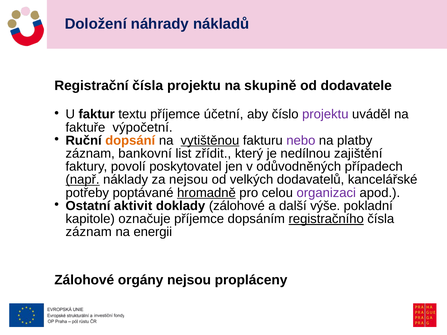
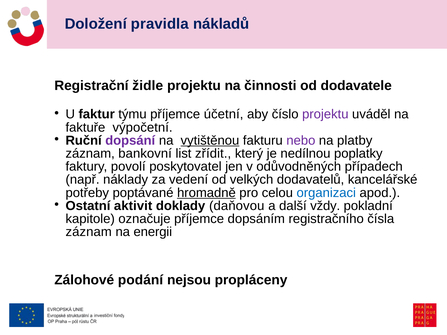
náhrady: náhrady -> pravidla (160, 24)
Registrační čísla: čísla -> židle (148, 86)
skupině: skupině -> činnosti (270, 86)
textu: textu -> týmu (132, 114)
dopsání colour: orange -> purple (130, 141)
zajištění: zajištění -> poplatky (358, 154)
např underline: present -> none (83, 180)
za nejsou: nejsou -> vedení (189, 180)
organizaci colour: purple -> blue (326, 193)
doklady zálohové: zálohové -> daňovou (237, 206)
výše: výše -> vždy (325, 206)
registračního underline: present -> none (326, 219)
orgány: orgány -> podání (141, 280)
